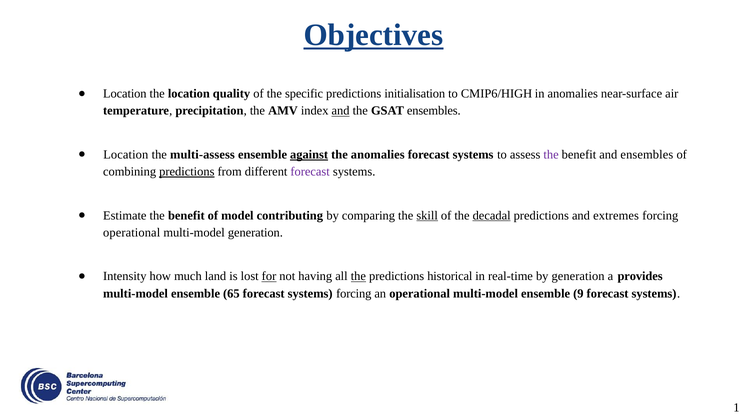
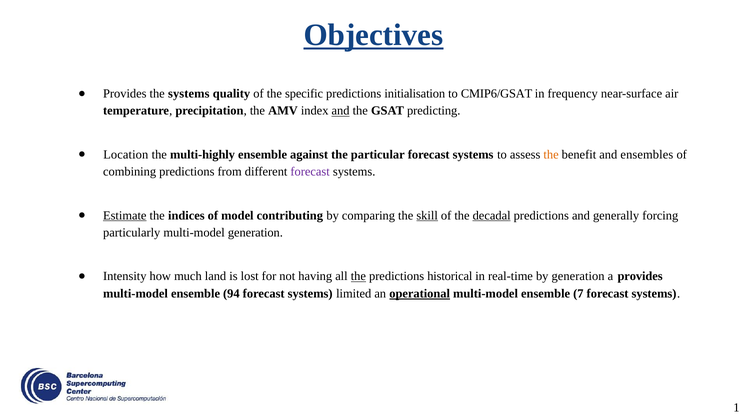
Location: Location -> Provides (125, 94)
the location: location -> systems (189, 94)
CMIP6/HIGH: CMIP6/HIGH -> CMIP6/GSAT (497, 94)
in anomalies: anomalies -> frequency (573, 94)
GSAT ensembles: ensembles -> predicting (434, 111)
multi-assess: multi-assess -> multi-highly (203, 155)
against underline: present -> none (309, 155)
the anomalies: anomalies -> particular (378, 155)
the colour: purple -> orange (551, 155)
predictions underline: present -> none (187, 172)
Estimate underline: none -> present (125, 216)
benefit: benefit -> indices (186, 216)
extremes: extremes -> generally (616, 216)
operational: operational -> particularly (132, 233)
for underline: present -> none (269, 277)
65: 65 -> 94 (231, 294)
systems forcing: forcing -> limited (354, 294)
operational underline: none -> present (420, 294)
9: 9 -> 7 (578, 294)
